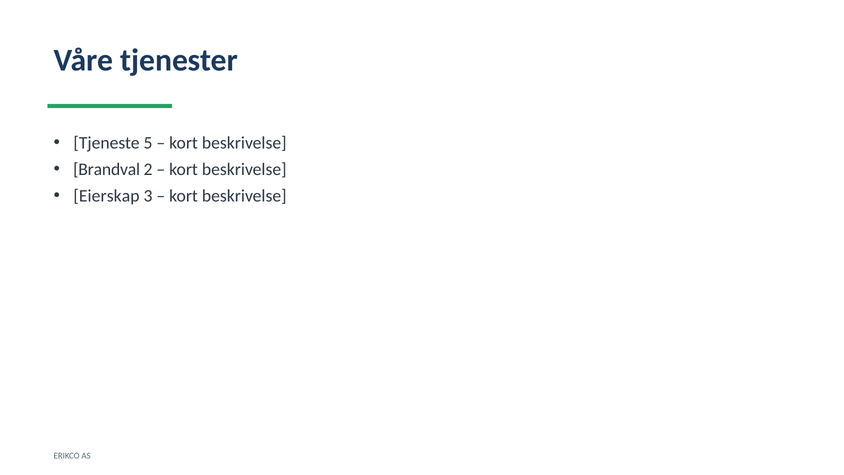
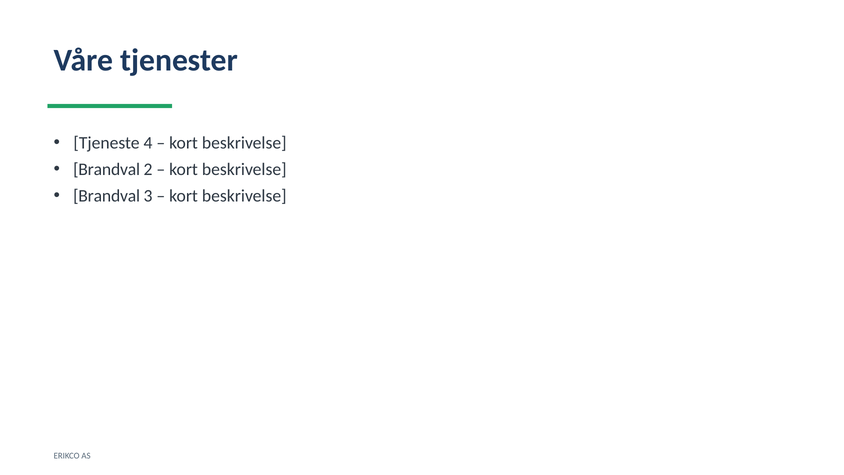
5: 5 -> 4 (148, 143)
Eierskap: Eierskap -> Brandval (107, 196)
